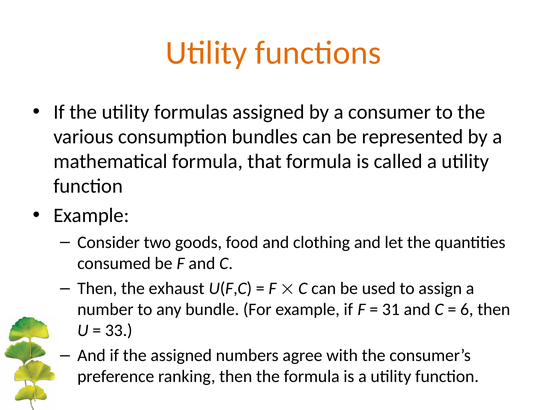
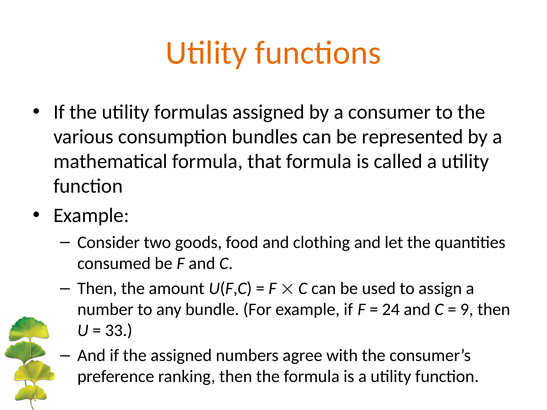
exhaust: exhaust -> amount (177, 289)
31: 31 -> 24 (391, 310)
6: 6 -> 9 (467, 310)
